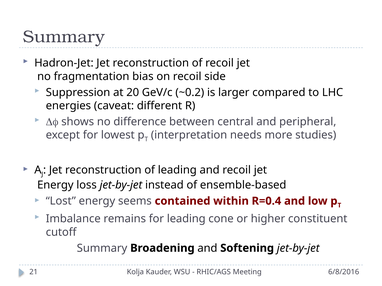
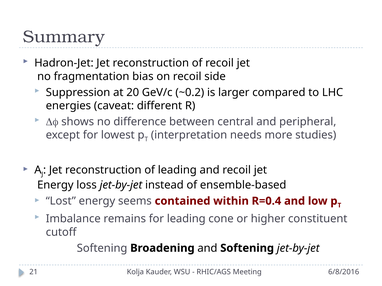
Summary: Summary -> Softening (102, 249)
